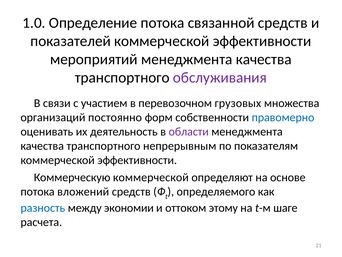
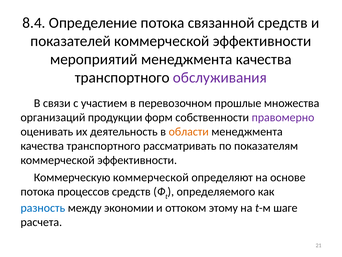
1.0: 1.0 -> 8.4 (34, 23)
грузовых: грузовых -> прошлые (238, 103)
постоянно: постоянно -> продукции (115, 117)
правомерно colour: blue -> purple (283, 117)
области colour: purple -> orange (189, 131)
непрерывным: непрерывным -> рассматривать (180, 146)
вложений: вложений -> процессов (83, 191)
